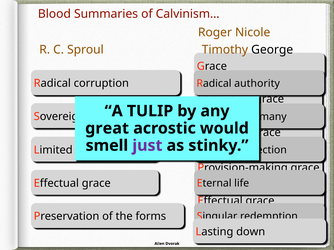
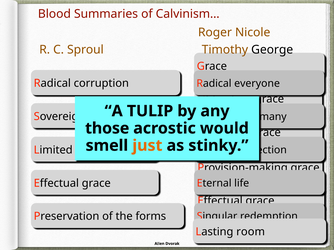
authority: authority -> everyone (257, 84)
great: great -> those (107, 129)
just colour: purple -> orange (147, 146)
down: down -> room (251, 232)
